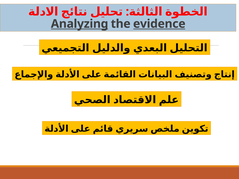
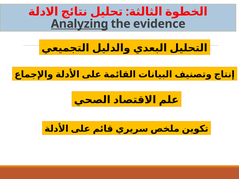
evidence underline: present -> none (159, 24)
